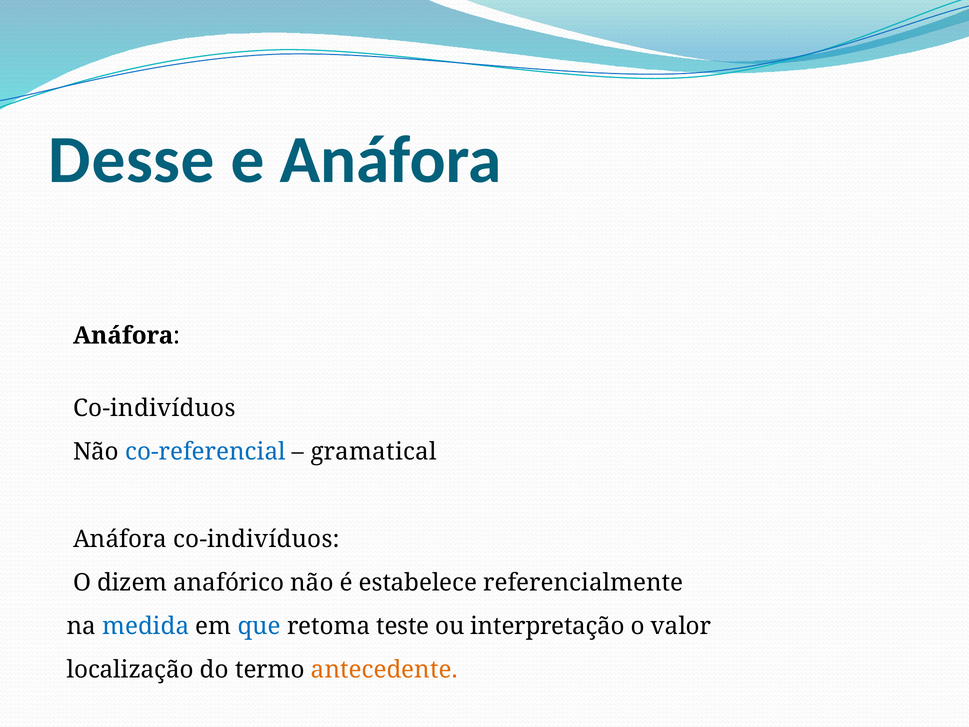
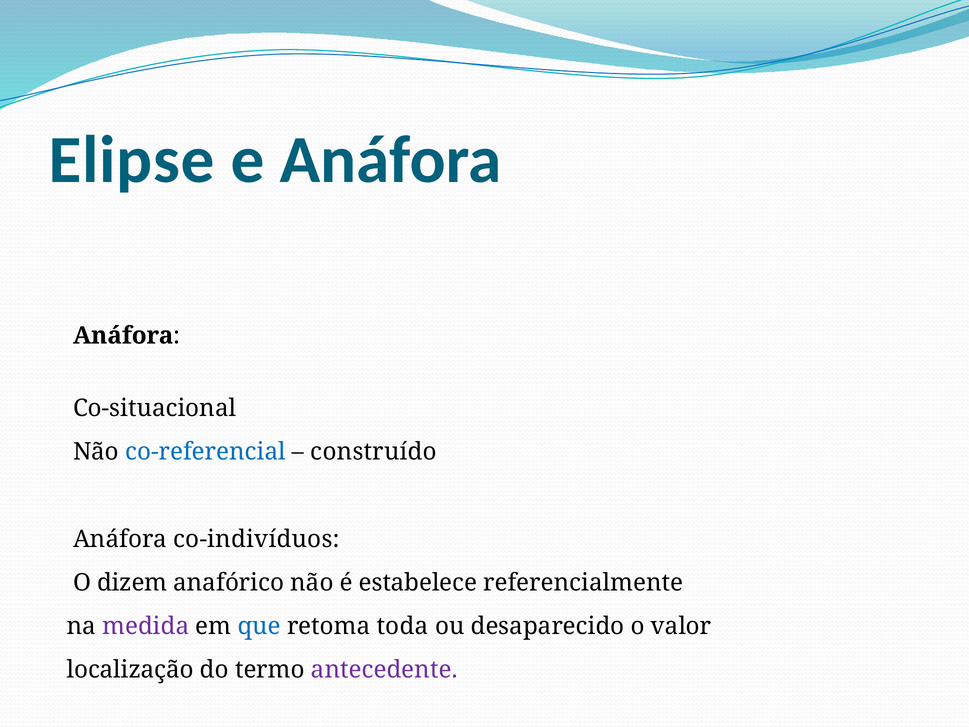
Desse: Desse -> Elipse (132, 160)
Co-indivíduos: Co-indivíduos -> Co-situacional (155, 408)
gramatical: gramatical -> construído (374, 452)
medida colour: blue -> purple (146, 626)
teste: teste -> toda (403, 626)
interpretação: interpretação -> desaparecido (548, 626)
antecedente colour: orange -> purple (384, 670)
